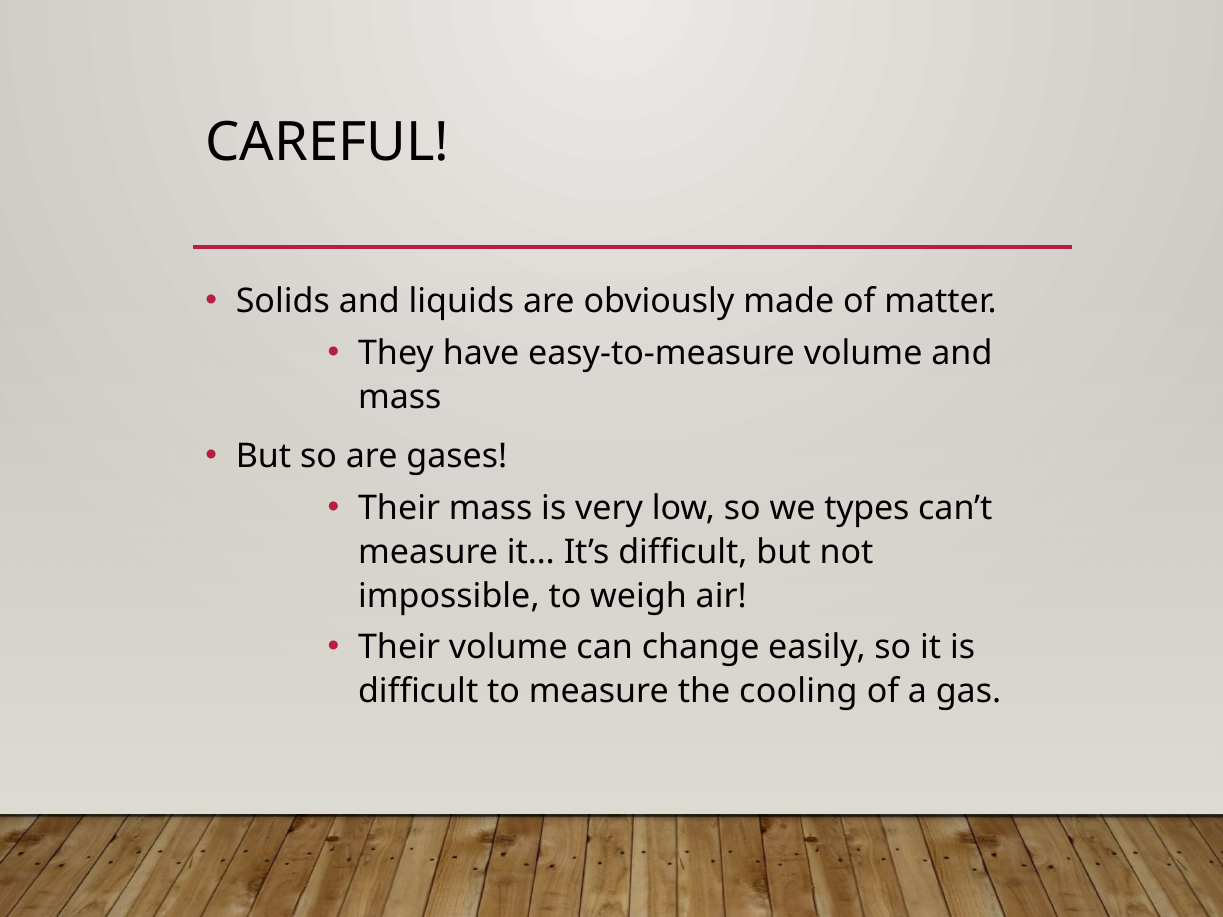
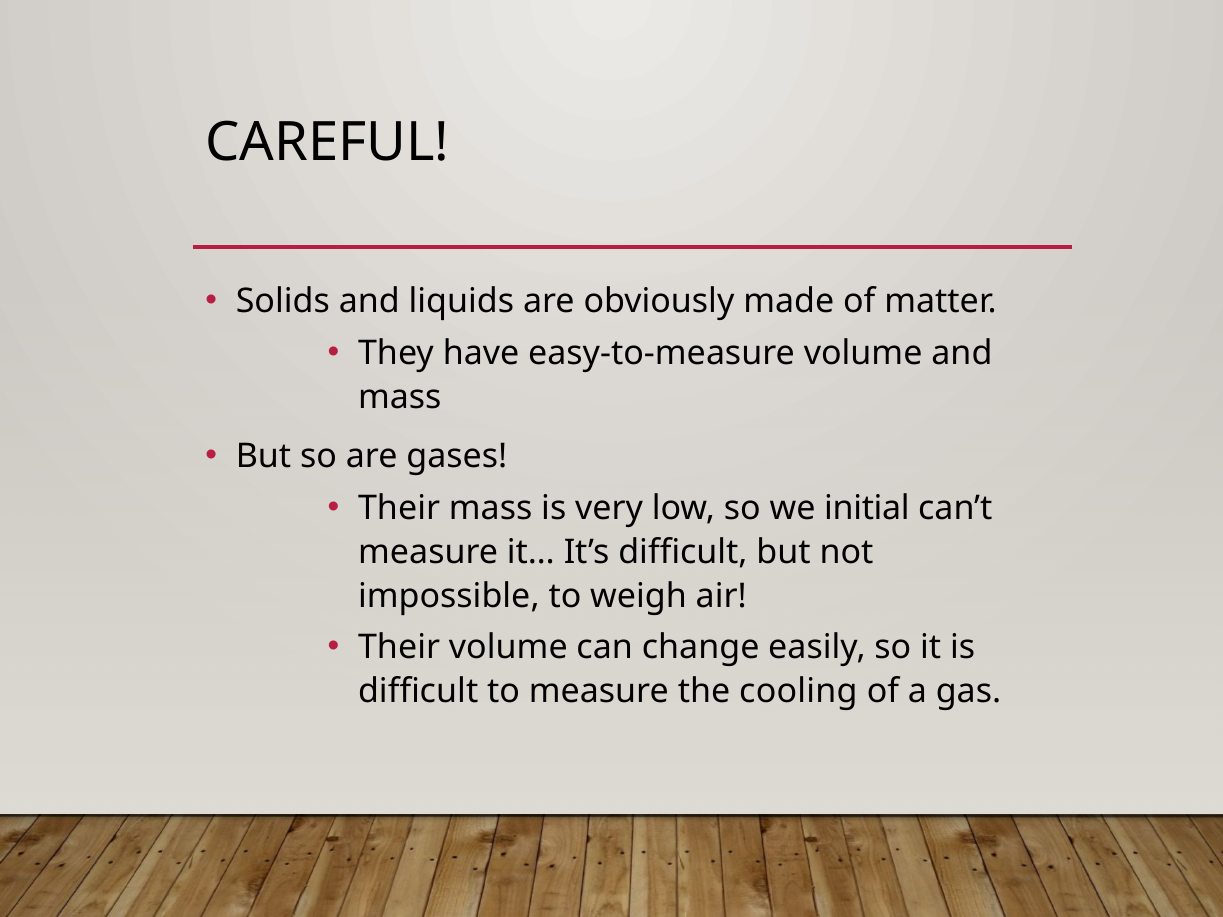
types: types -> initial (867, 508)
